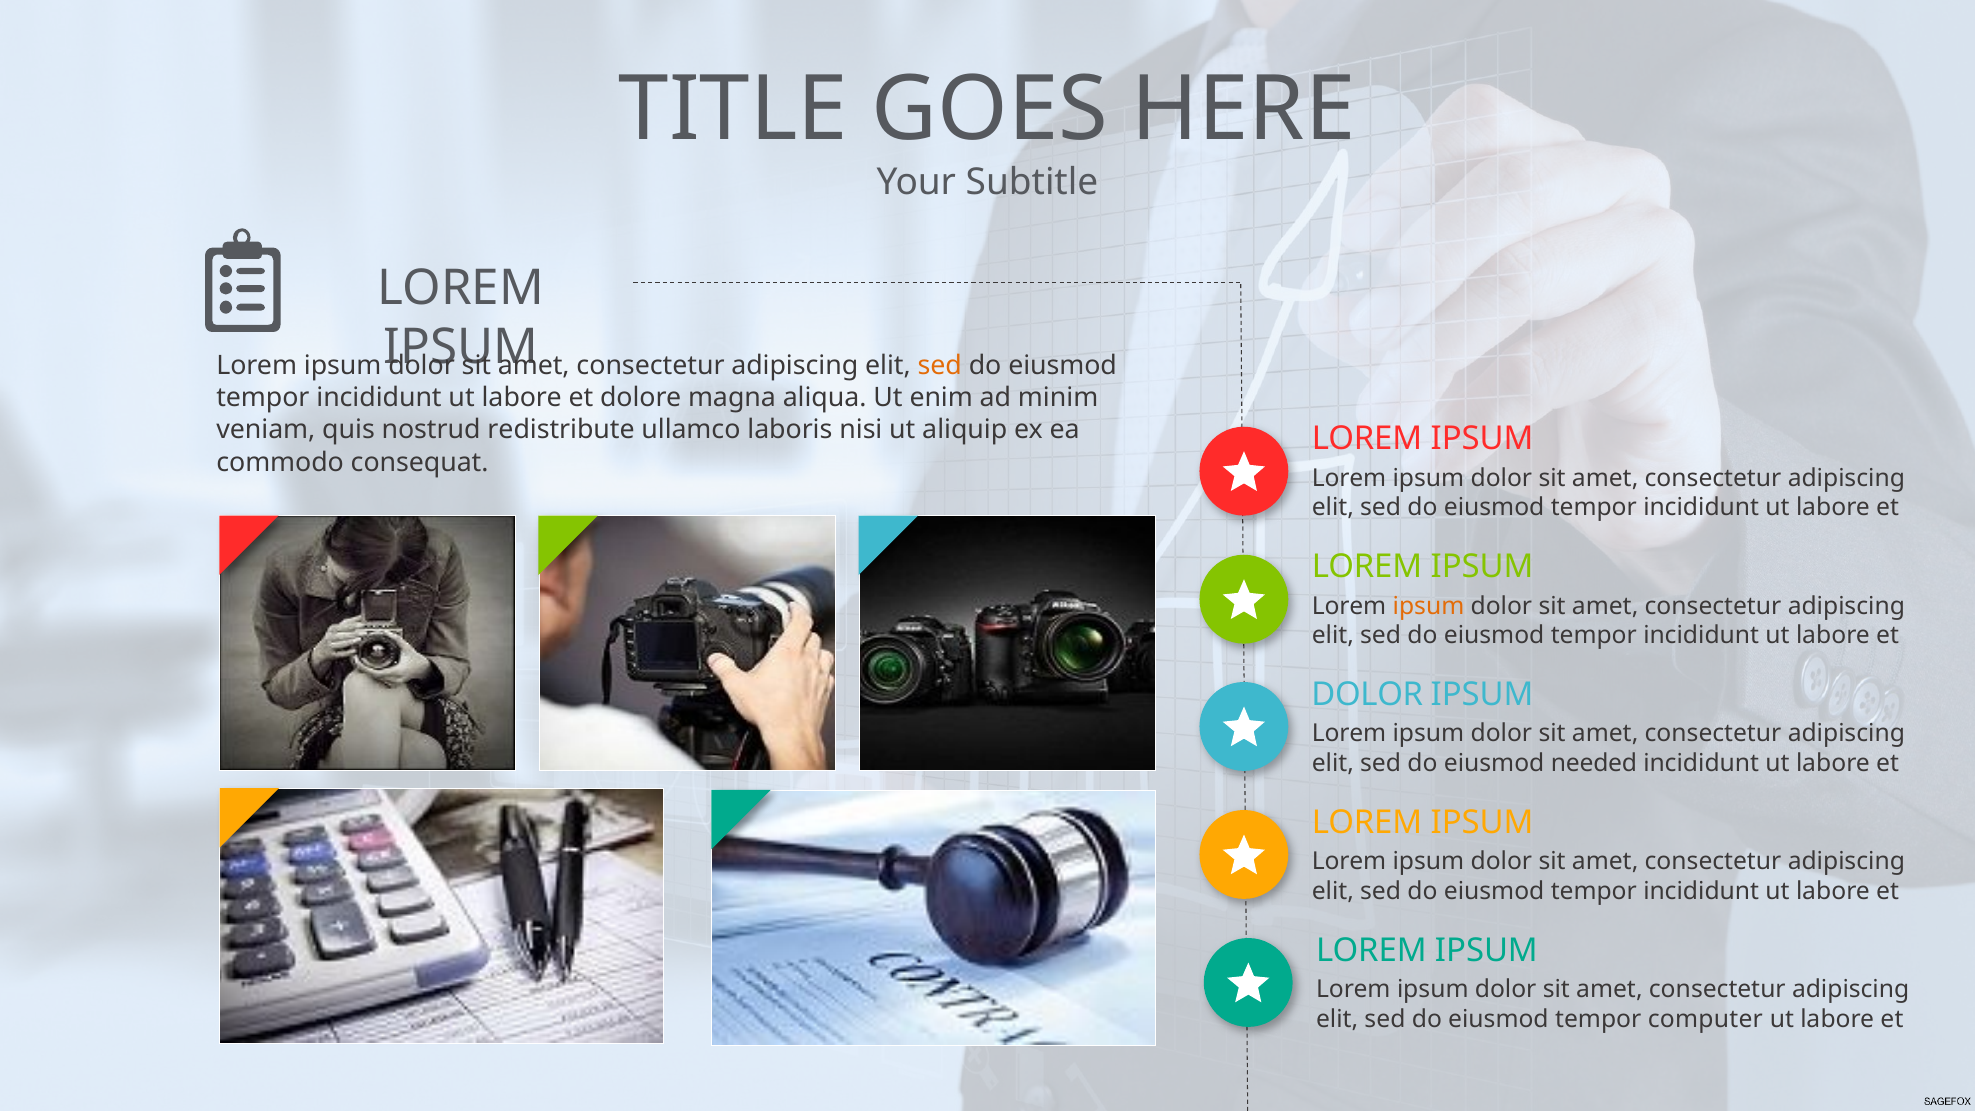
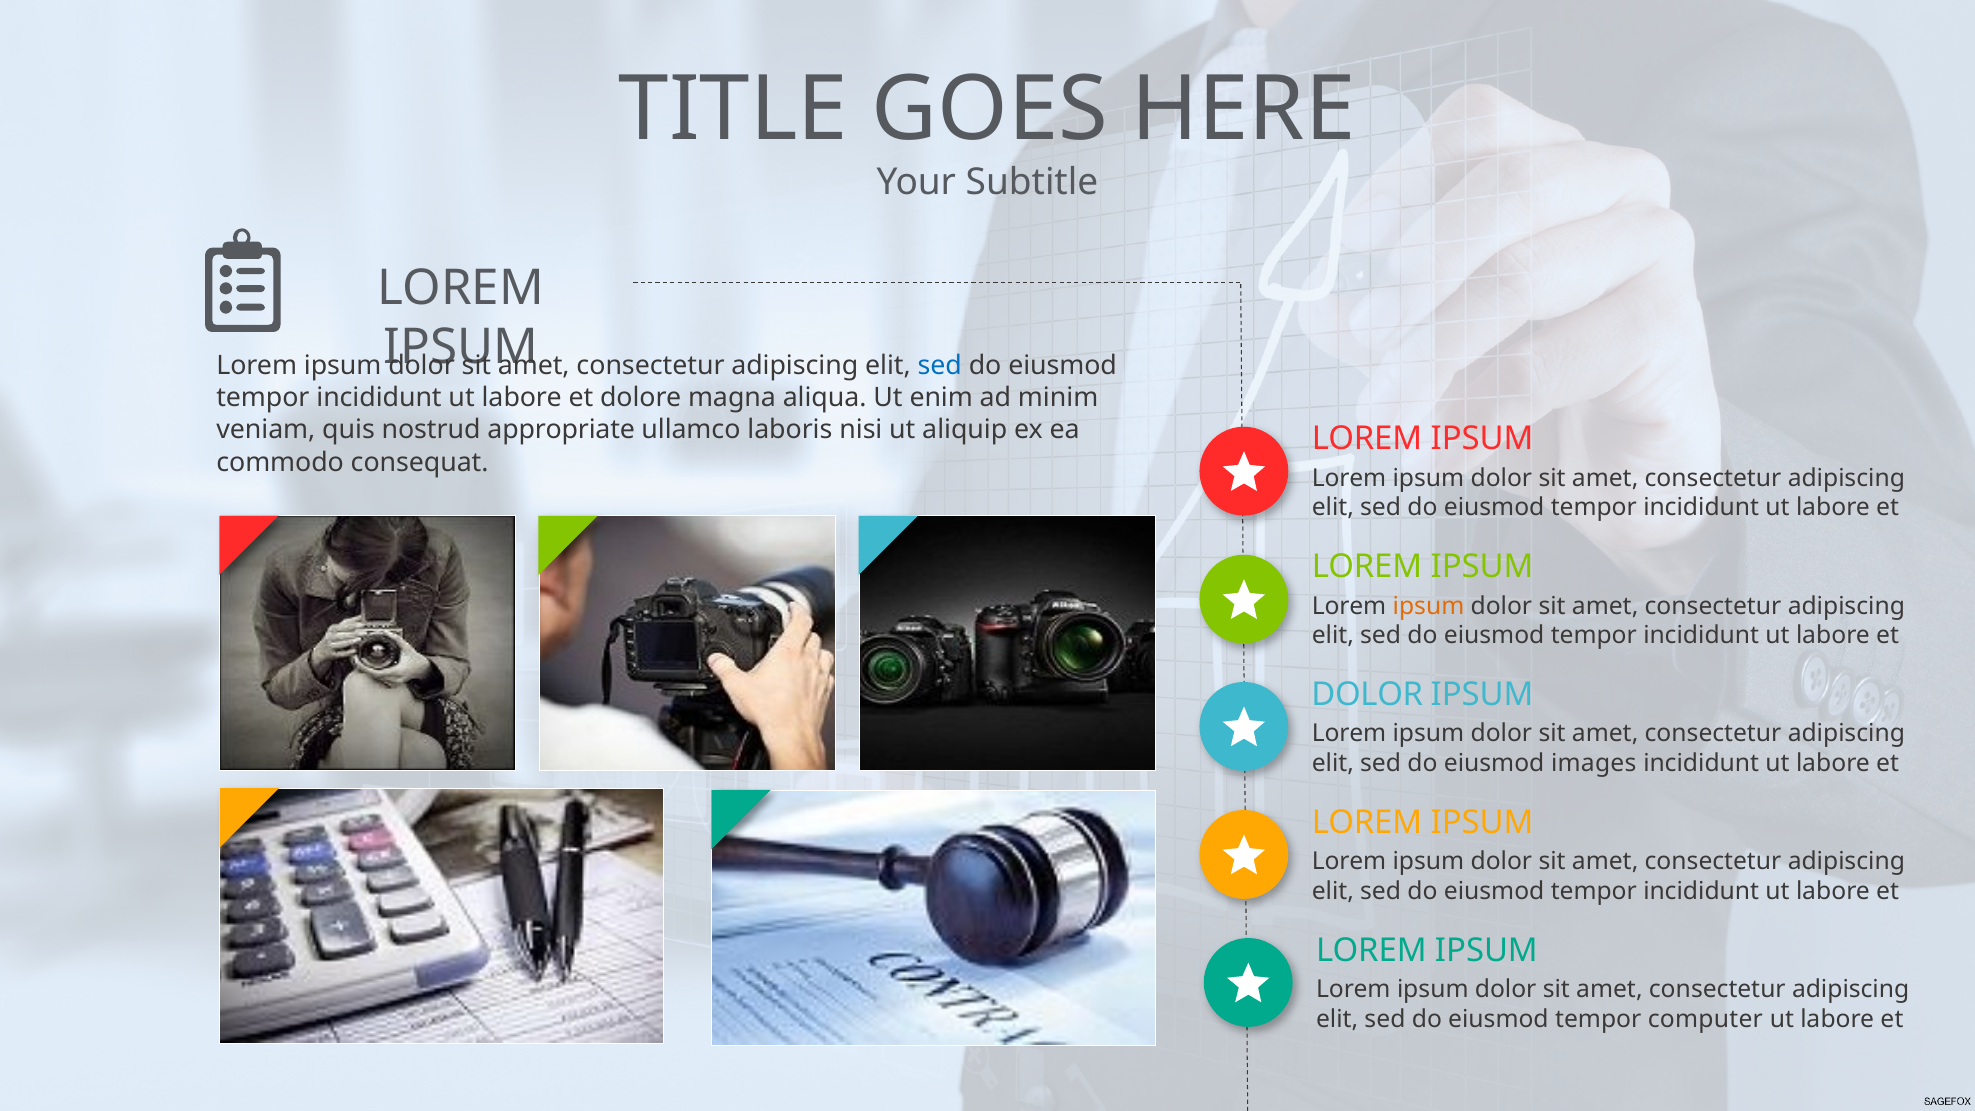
sed colour: orange -> blue (940, 366)
redistribute: redistribute -> appropriate (561, 430)
needed: needed -> images (1594, 763)
